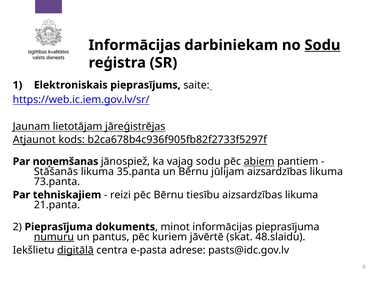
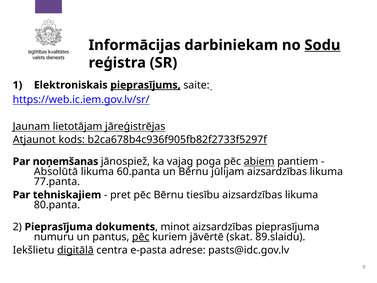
pieprasījums underline: none -> present (145, 85)
vajag sodu: sodu -> poga (208, 161)
Stāšanās: Stāšanās -> Absolūtā (56, 171)
35.panta: 35.panta -> 60.panta (138, 171)
73.panta: 73.panta -> 77.panta (57, 181)
reizi: reizi -> pret (120, 195)
21.panta: 21.panta -> 80.panta (57, 205)
minot informācijas: informācijas -> aizsardzības (223, 227)
numuru underline: present -> none (54, 237)
pēc underline: none -> present (141, 237)
48.slaidu: 48.slaidu -> 89.slaidu (280, 237)
